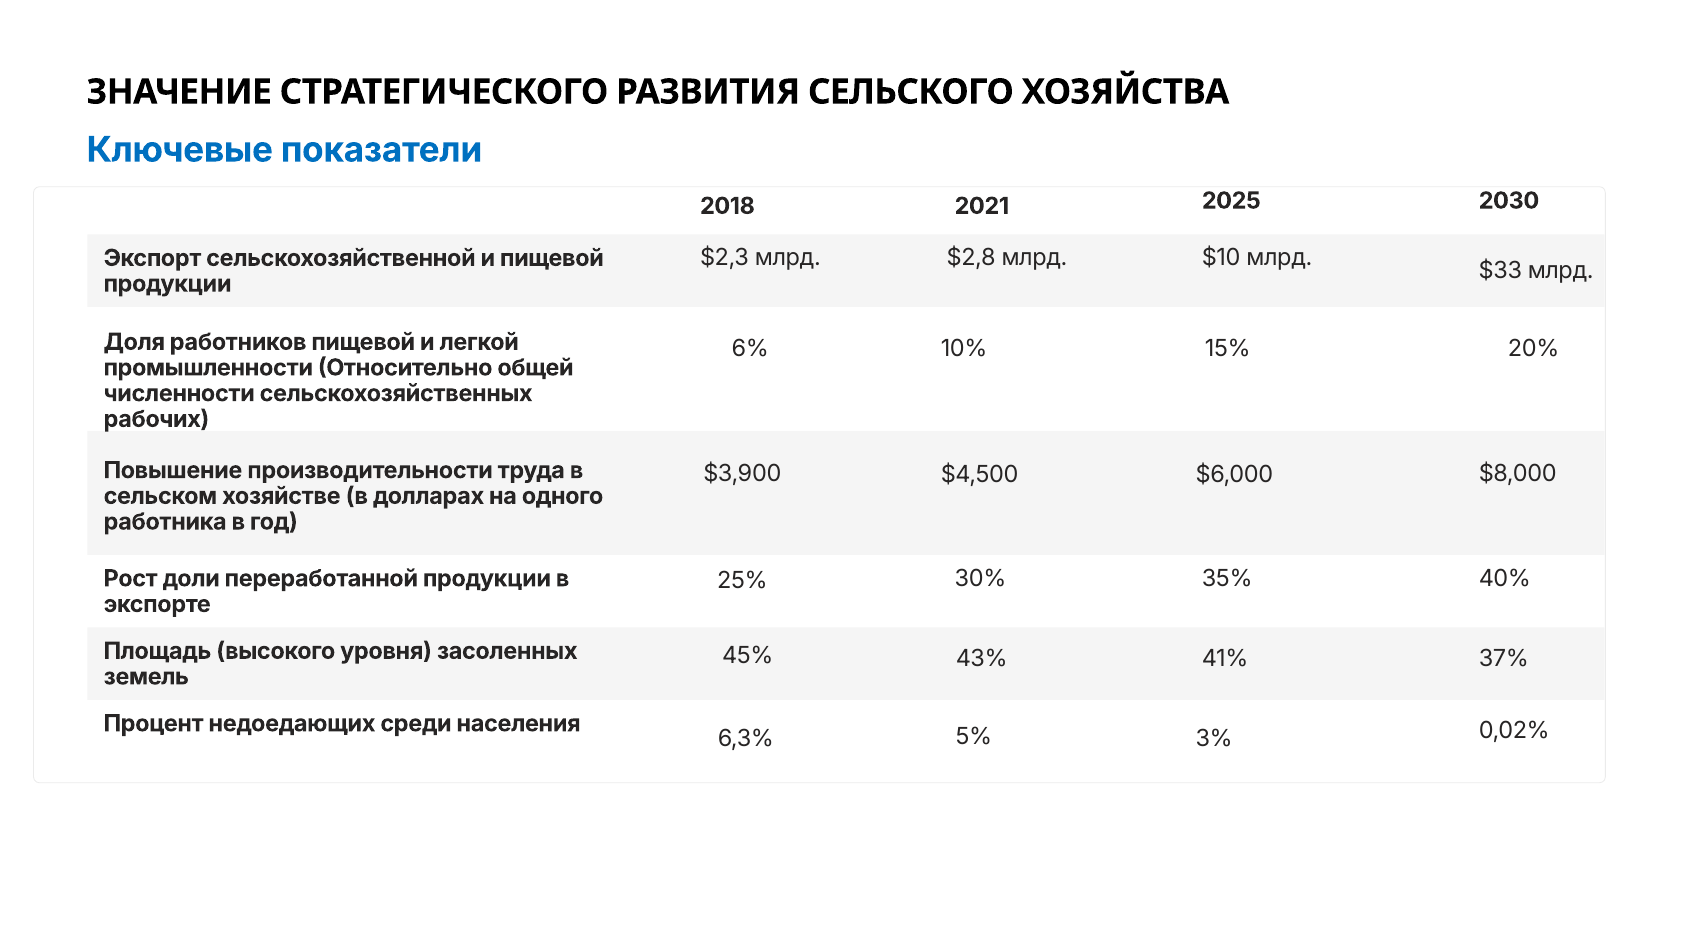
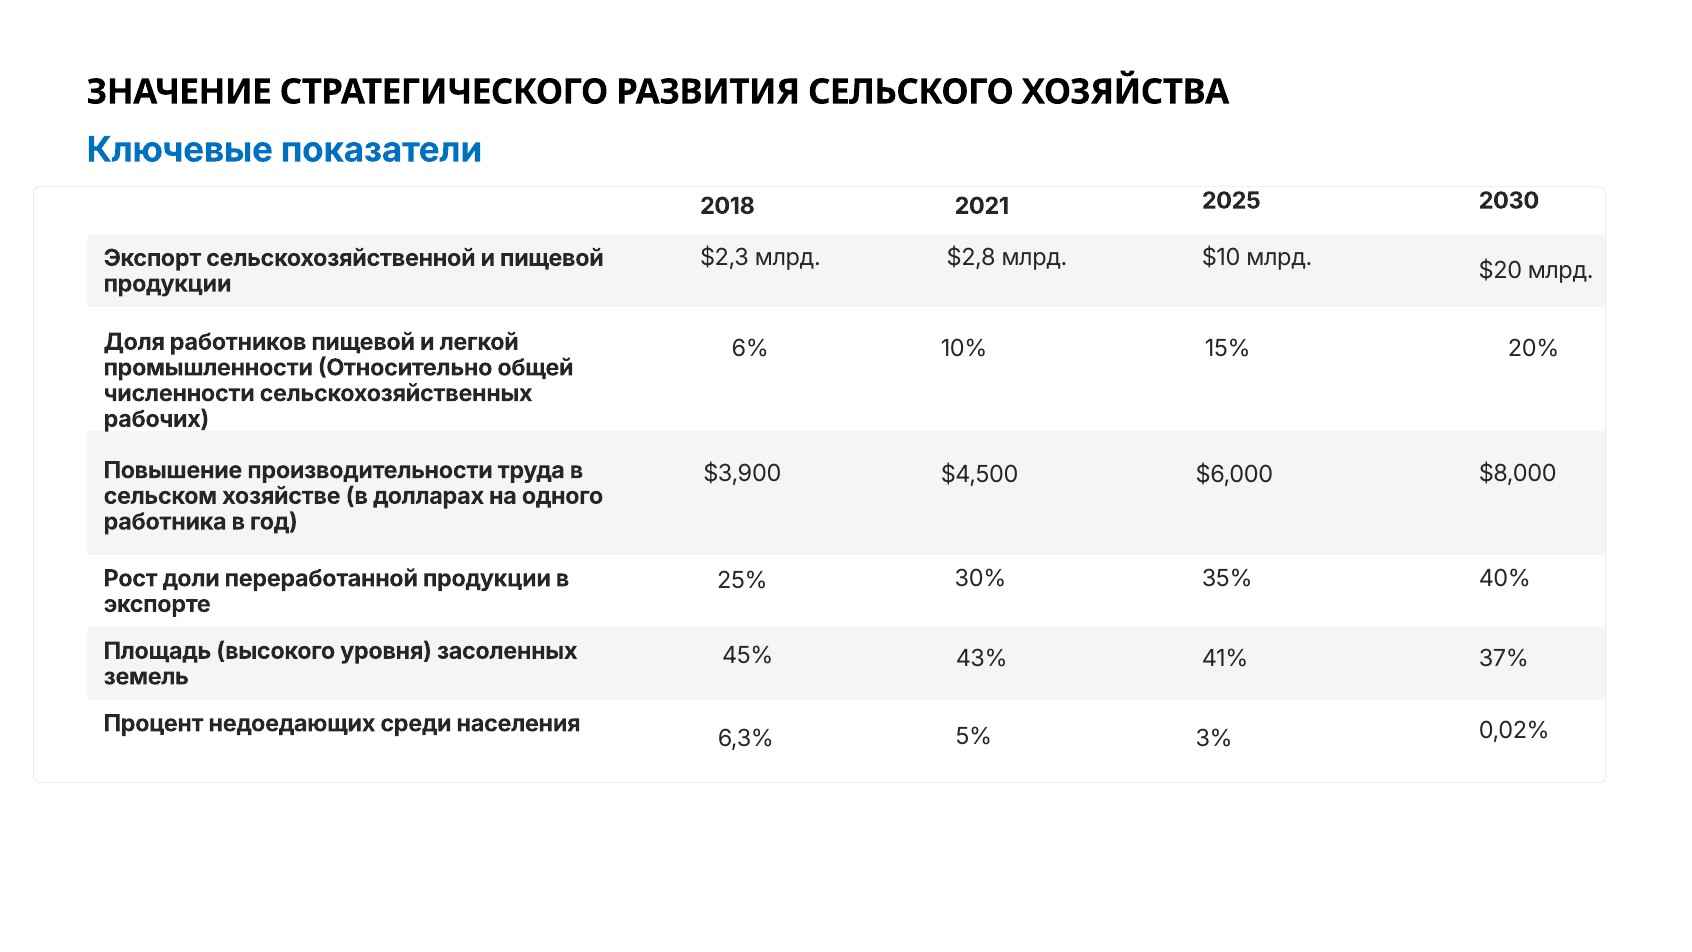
$33: $33 -> $20 (1500, 271)
